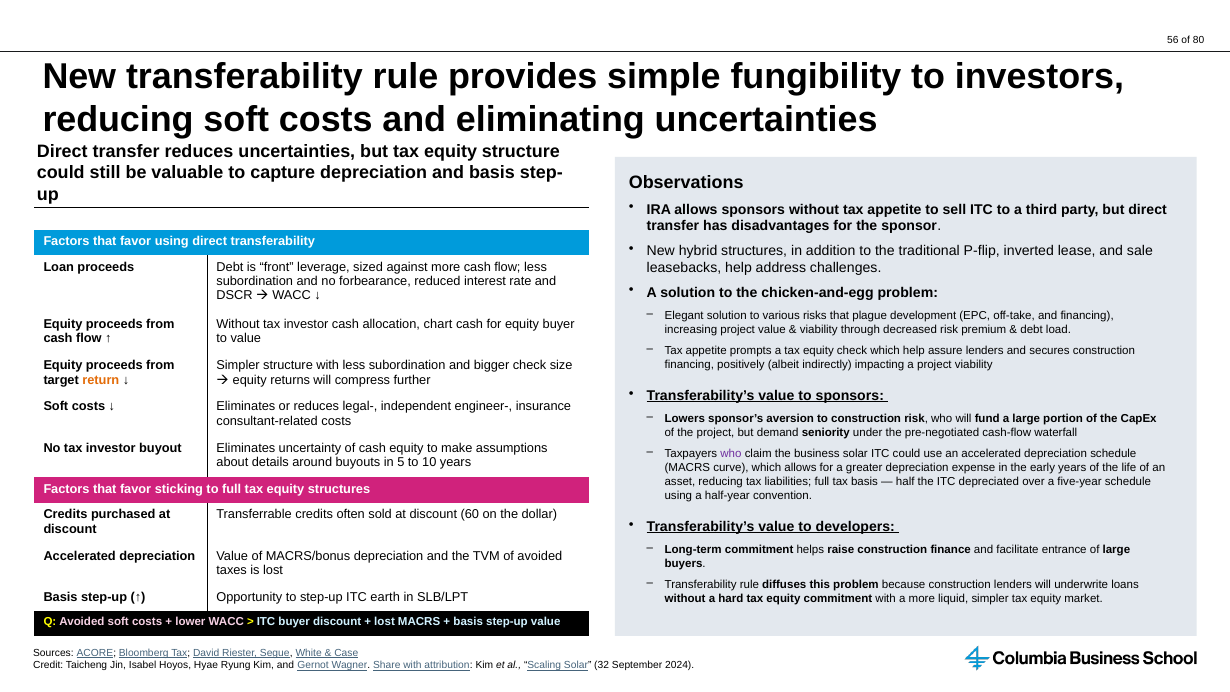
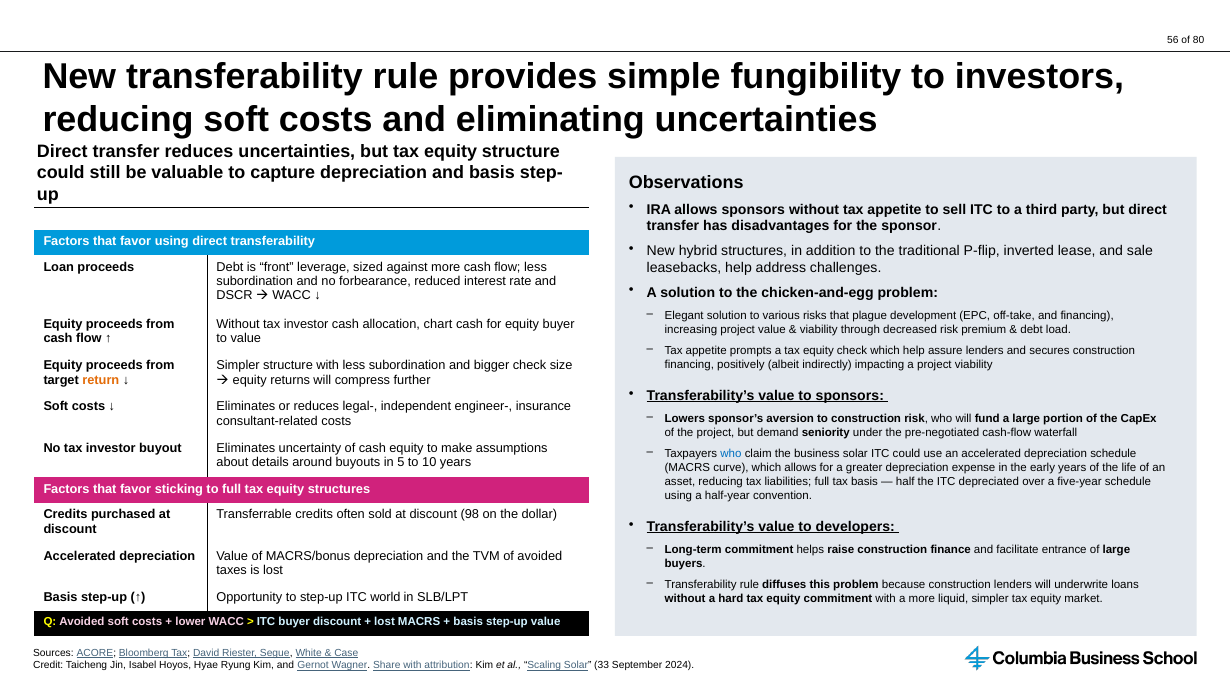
who colour: purple -> blue (731, 454)
60: 60 -> 98 (470, 515)
earth: earth -> world (385, 597)
32: 32 -> 33 (602, 665)
